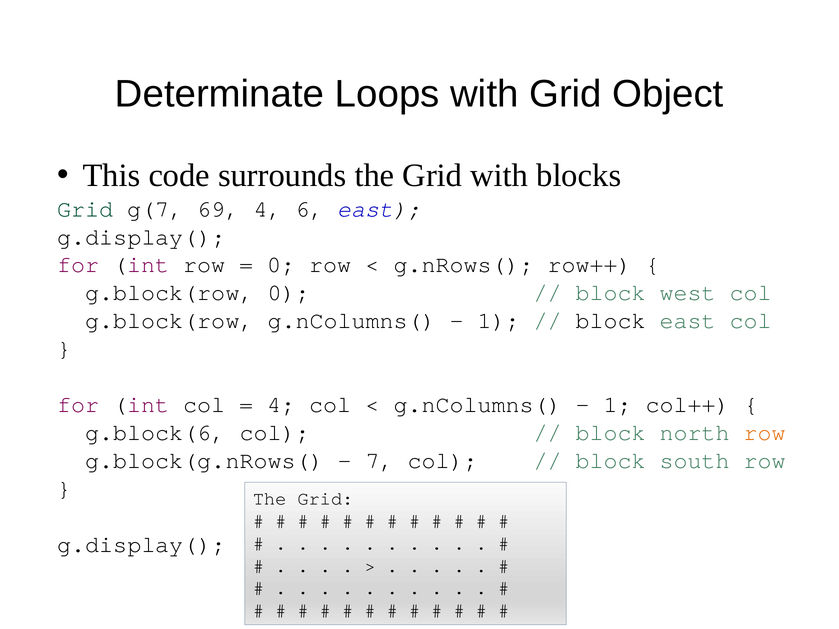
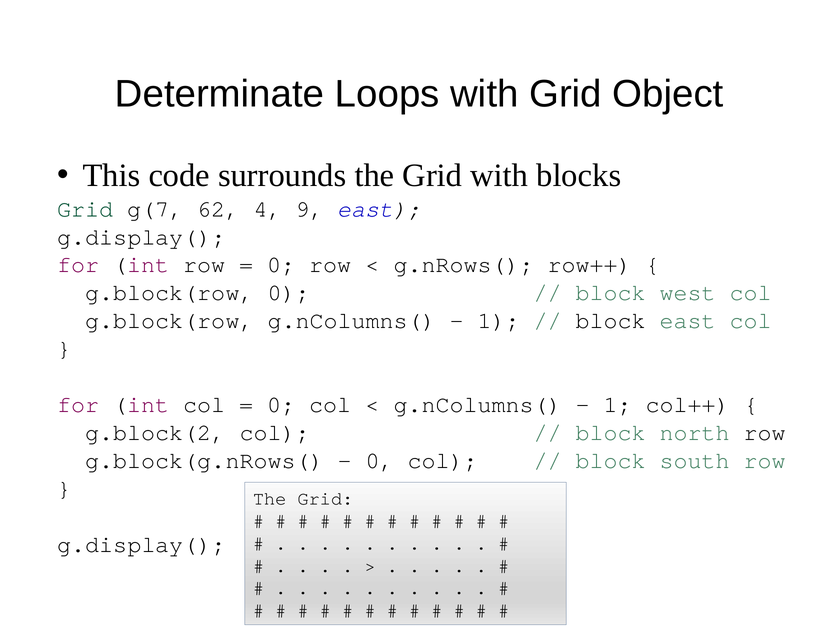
69: 69 -> 62 (218, 209)
6: 6 -> 9 (310, 209)
4: 4 -> 0 (281, 405)
g.block(6: g.block(6 -> g.block(2 (155, 433)
row colour: orange -> black (765, 433)
7: 7 -> 0 (380, 461)
